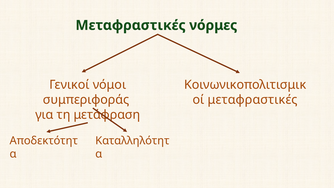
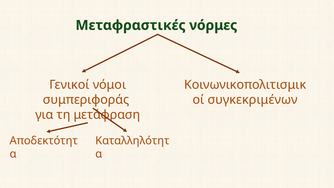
μεταφραστικές: μεταφραστικές -> συγκεκριμένων (253, 100)
